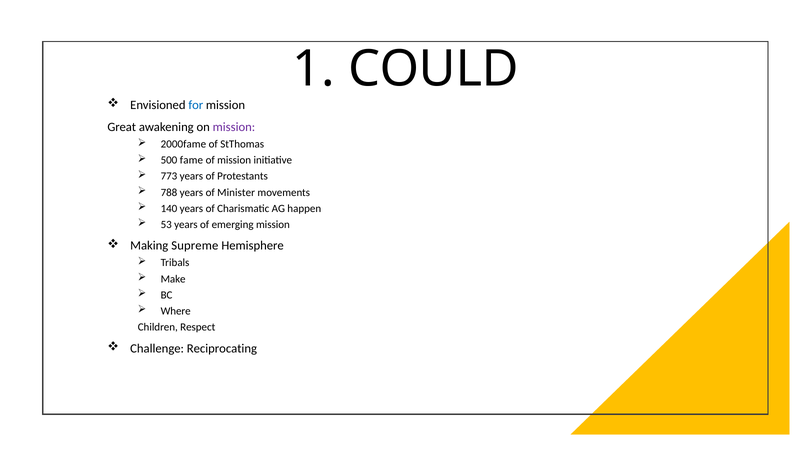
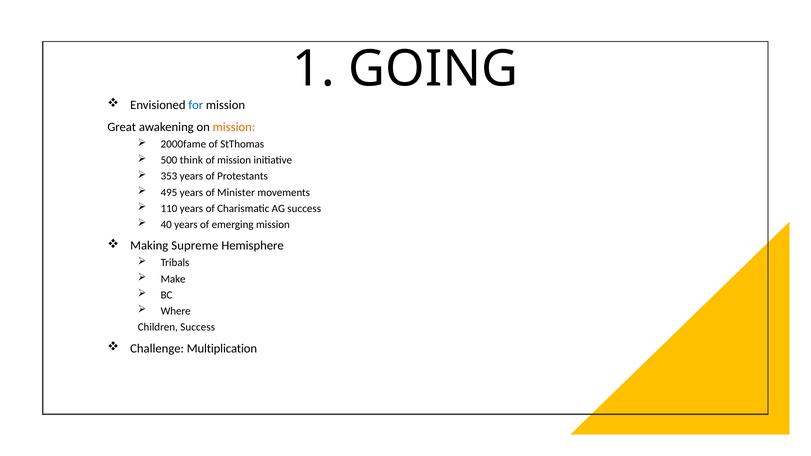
COULD: COULD -> GOING (433, 69)
mission colour: purple -> orange (234, 127)
fame: fame -> think (191, 160)
773: 773 -> 353 (169, 176)
788: 788 -> 495 (169, 192)
140: 140 -> 110 (169, 209)
AG happen: happen -> success (304, 209)
53: 53 -> 40 (166, 225)
Children Respect: Respect -> Success (198, 327)
Reciprocating: Reciprocating -> Multiplication (222, 348)
